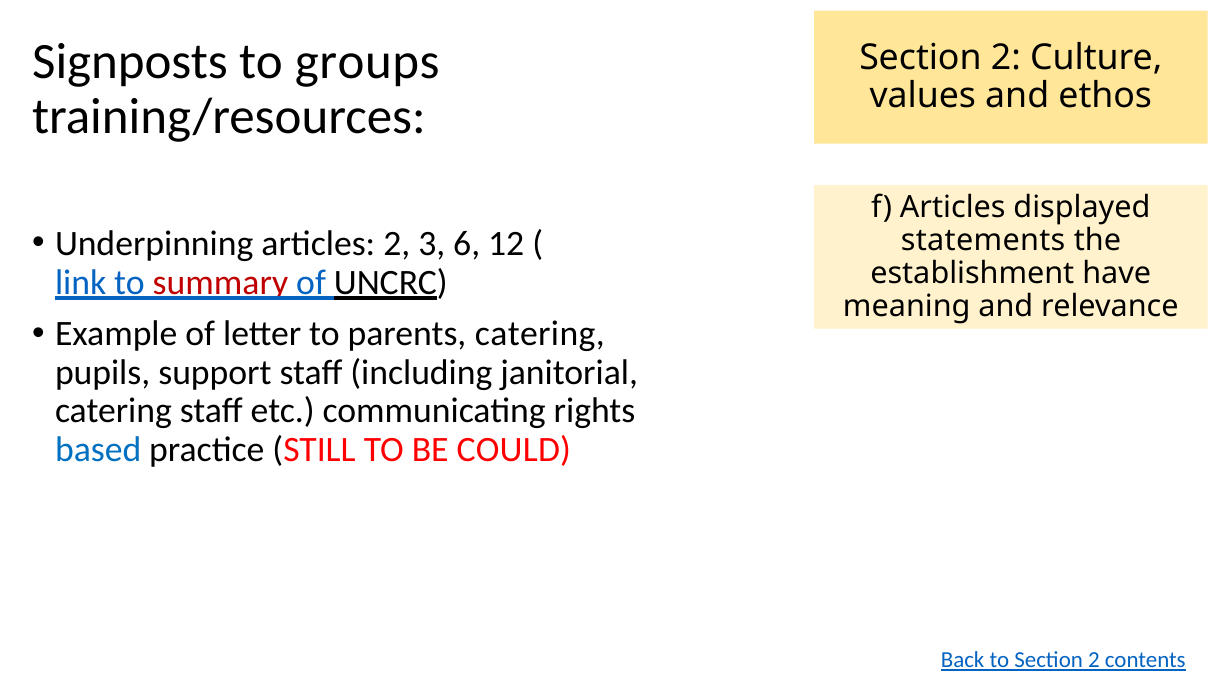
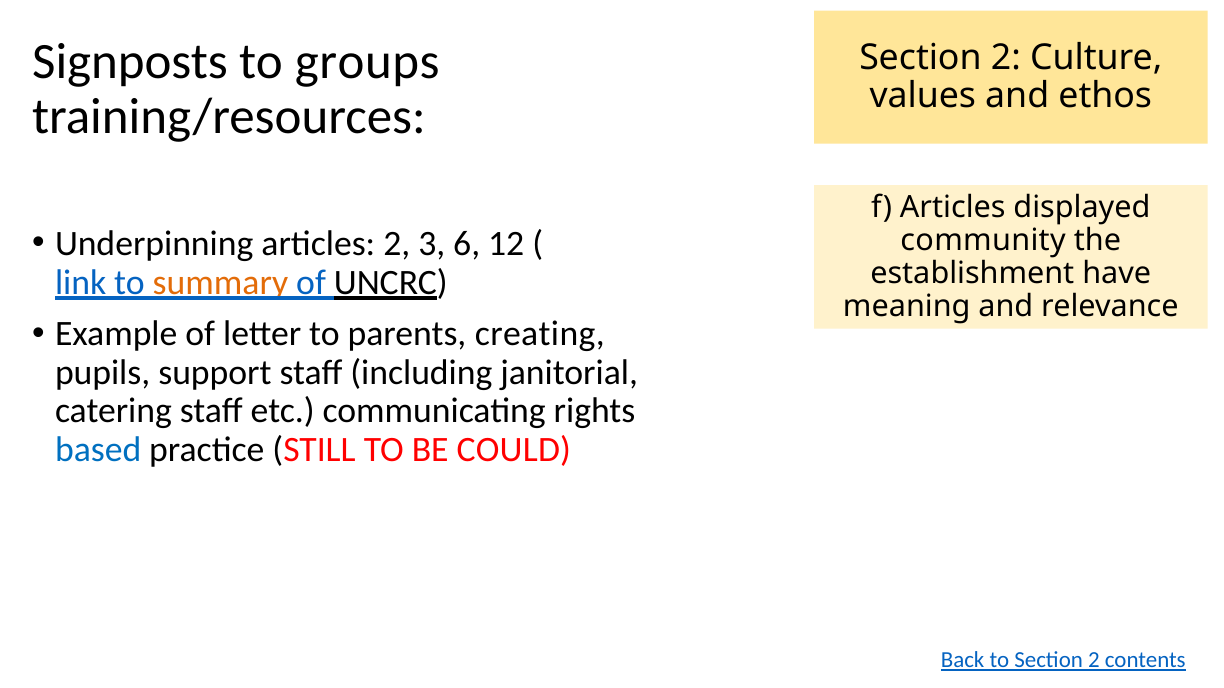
statements: statements -> community (983, 240)
summary colour: red -> orange (220, 283)
parents catering: catering -> creating (540, 334)
